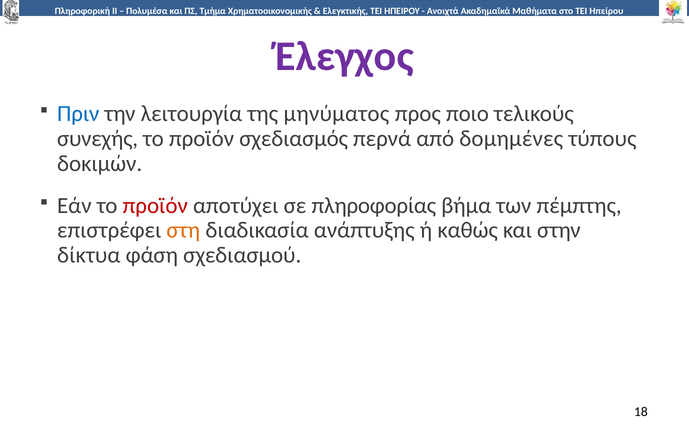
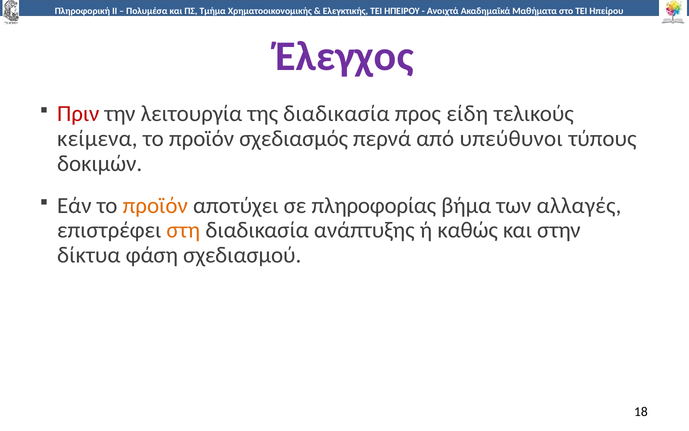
Πριν colour: blue -> red (78, 114)
της μηνύματος: μηνύματος -> διαδικασία (336, 114)
ποιο: ποιο -> είδη (467, 114)
συνεχής: συνεχής -> κείμενα (97, 139)
δομημένες: δομημένες -> υπεύθυνοι (511, 139)
προϊόν colour: red -> orange (155, 205)
πέμπτης: πέμπτης -> αλλαγές (579, 205)
